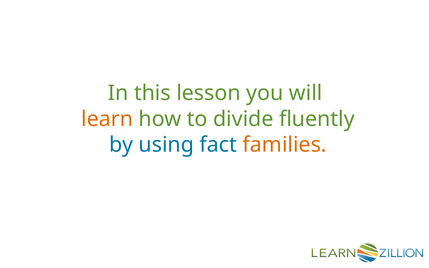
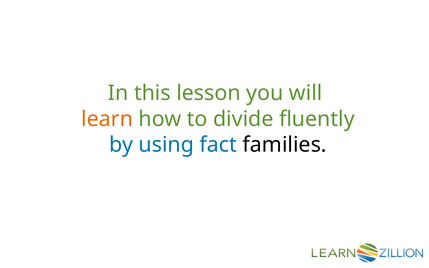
families colour: orange -> black (285, 145)
